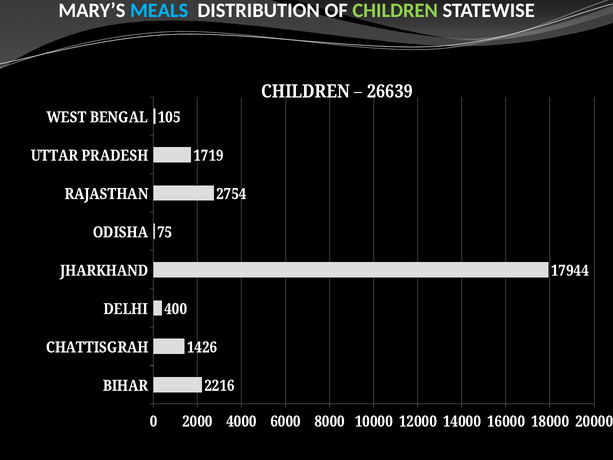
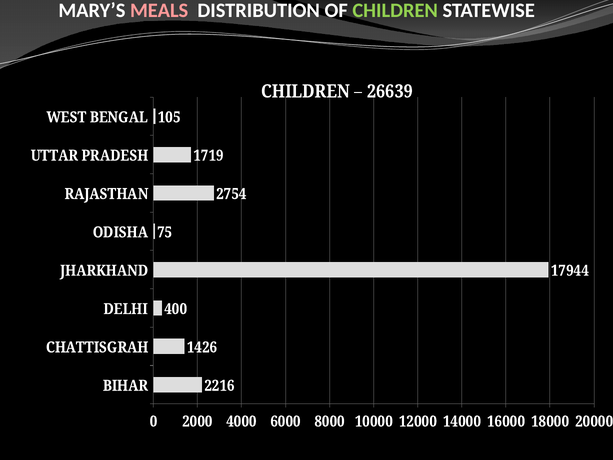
MEALS colour: light blue -> pink (159, 11)
